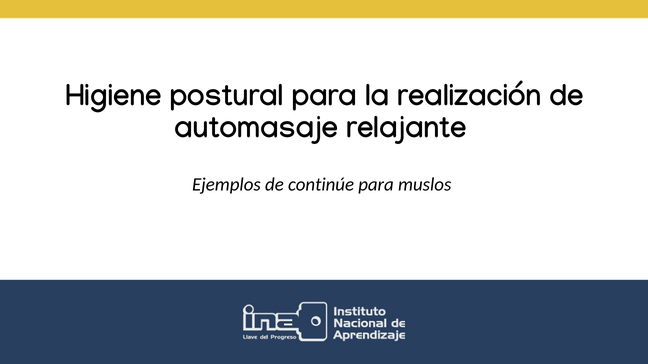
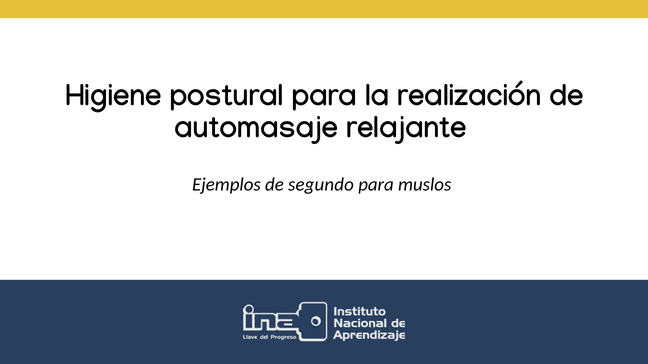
continúe: continúe -> segundo (321, 185)
